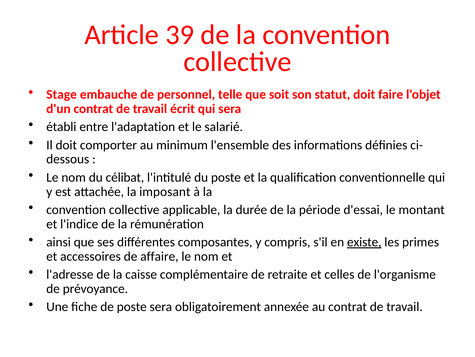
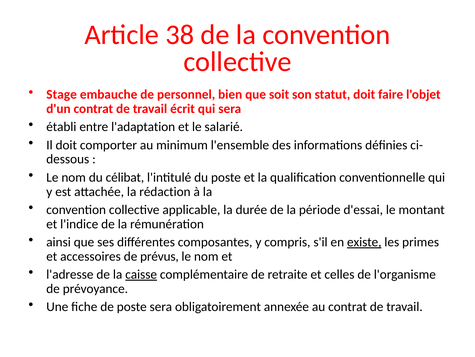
39: 39 -> 38 (180, 35)
telle: telle -> bien (230, 94)
imposant: imposant -> rédaction (165, 191)
affaire: affaire -> prévus (159, 256)
caisse underline: none -> present (141, 274)
